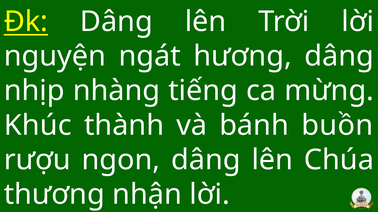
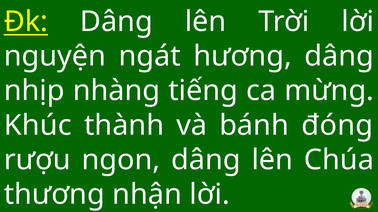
buồn: buồn -> đóng (337, 126)
